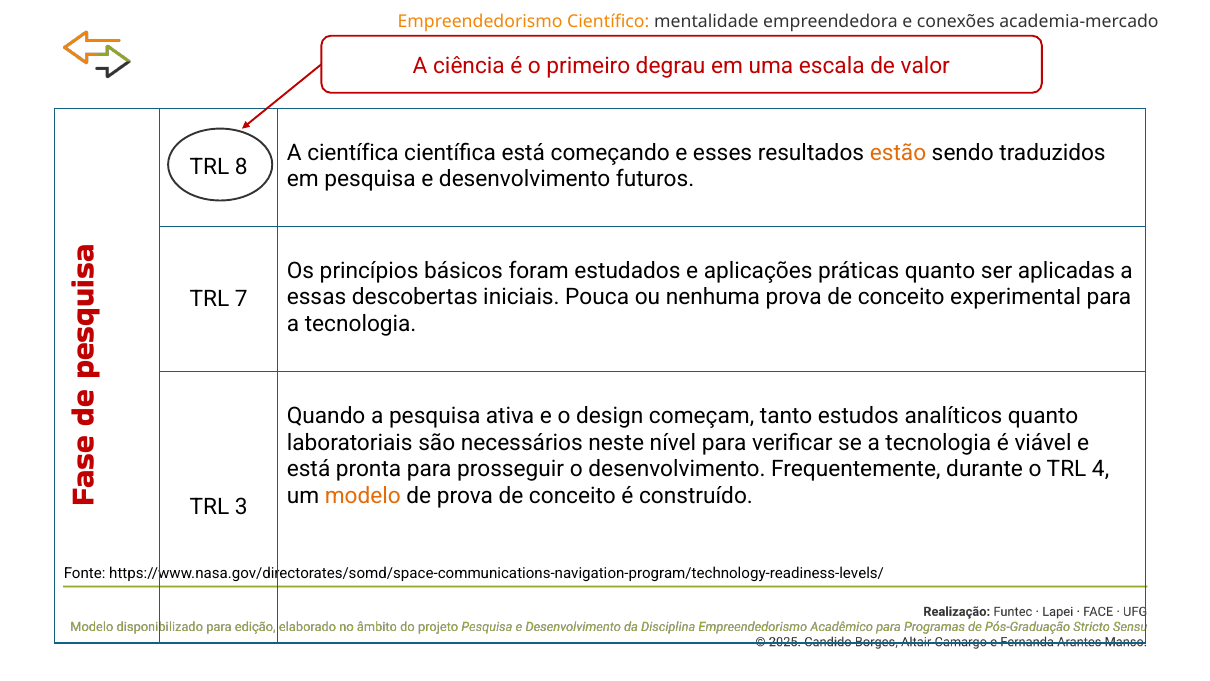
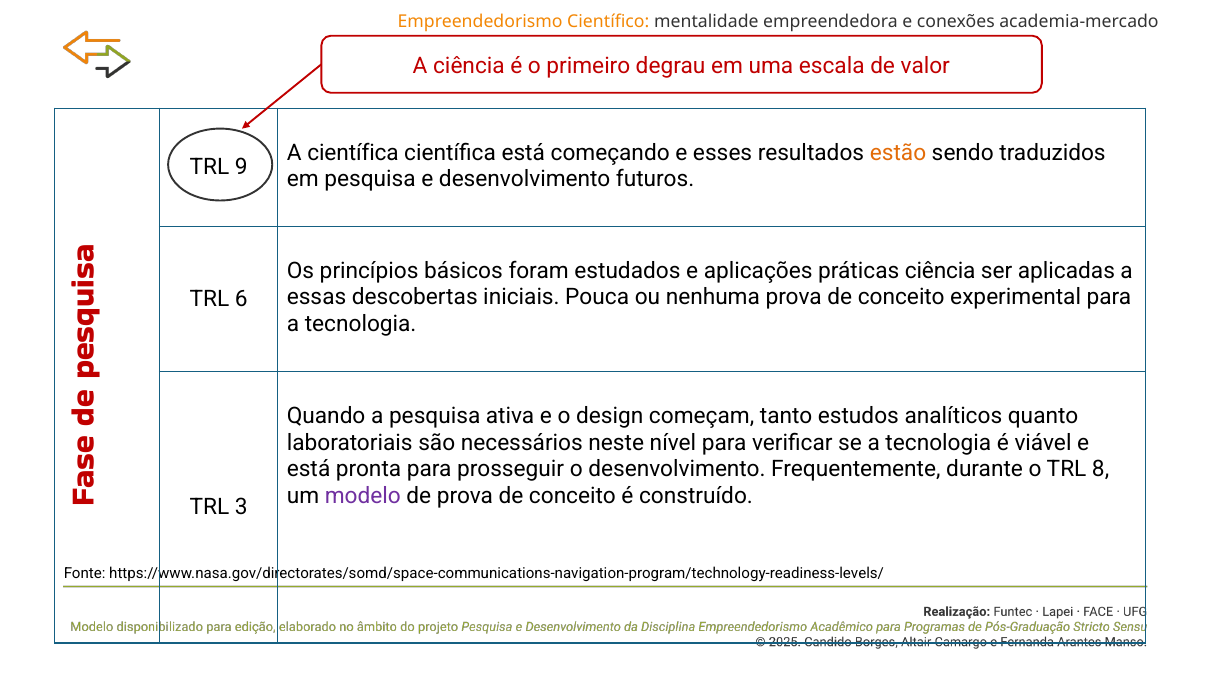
8: 8 -> 9 (241, 167)
práticas quanto: quanto -> ciência (940, 271)
7: 7 -> 6 (241, 299)
4: 4 -> 8 (1101, 469)
modelo colour: orange -> purple (363, 496)
